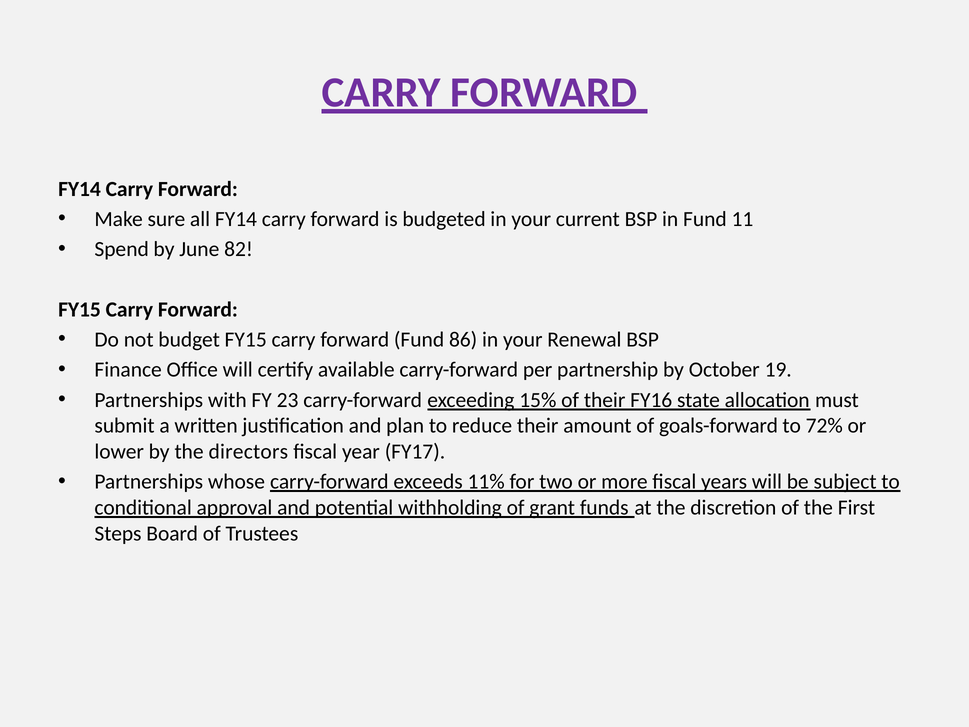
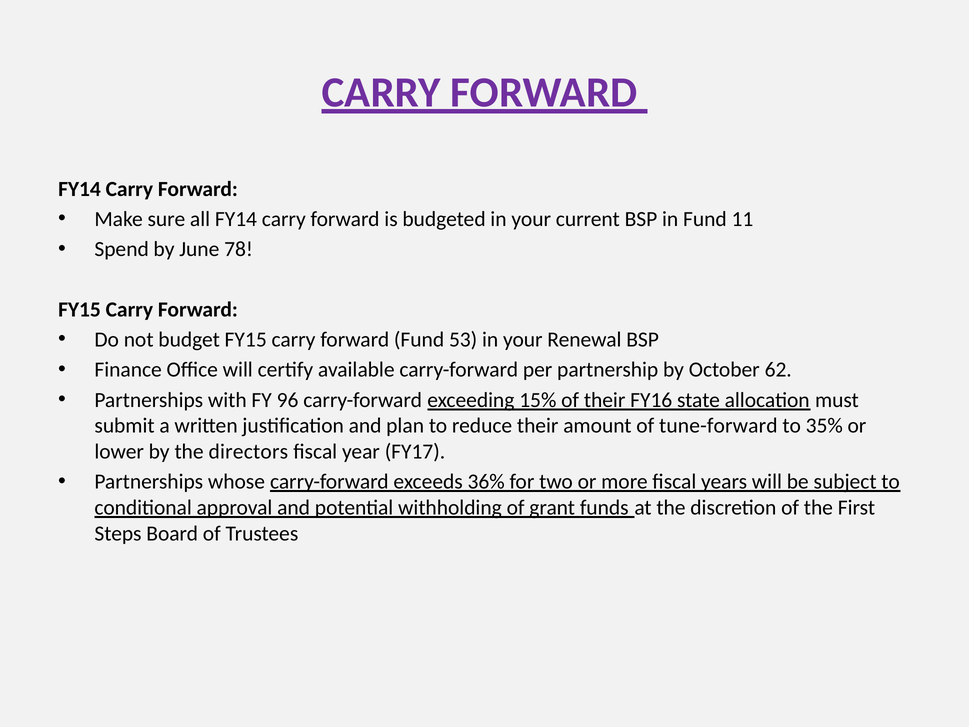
82: 82 -> 78 (239, 249)
86: 86 -> 53 (463, 340)
19: 19 -> 62 (778, 370)
23: 23 -> 96 (288, 400)
goals-forward: goals-forward -> tune-forward (718, 426)
72%: 72% -> 35% (824, 426)
11%: 11% -> 36% (486, 482)
